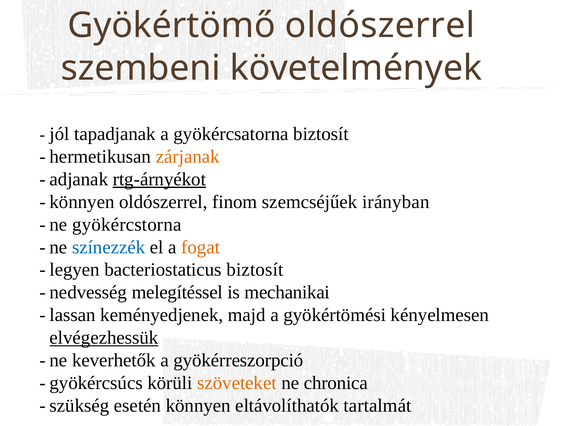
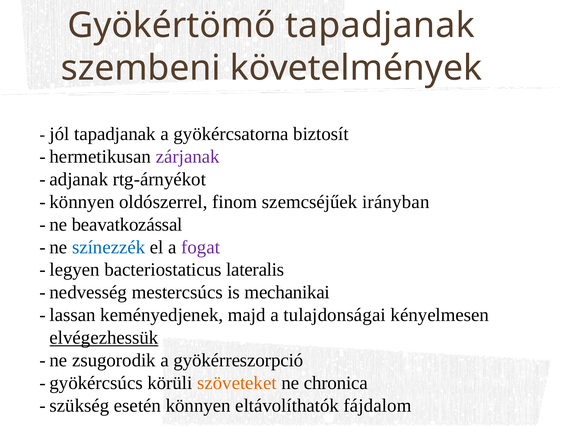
Gyökértömő oldószerrel: oldószerrel -> tapadjanak (380, 26)
zárjanak colour: orange -> purple (188, 157)
rtg-árnyékot underline: present -> none (159, 180)
gyökércstorna: gyökércstorna -> beavatkozással (127, 225)
fogat colour: orange -> purple (201, 248)
bacteriostaticus biztosít: biztosít -> lateralis (255, 270)
melegítéssel: melegítéssel -> mestercsúcs (177, 293)
gyökértömési: gyökértömési -> tulajdonságai (335, 316)
keverhetők: keverhetők -> zsugorodik (114, 361)
tartalmát: tartalmát -> fájdalom (377, 406)
